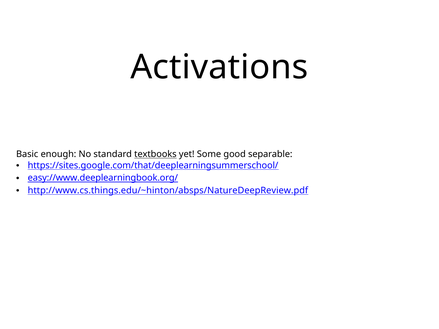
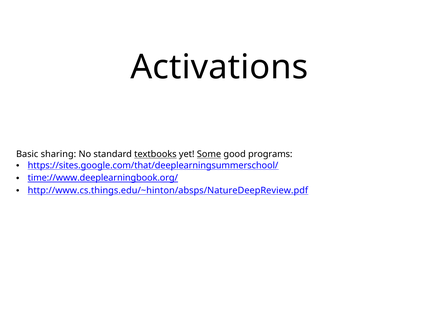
enough: enough -> sharing (58, 154)
Some underline: none -> present (209, 154)
separable: separable -> programs (270, 154)
easy://www.deeplearningbook.org/: easy://www.deeplearningbook.org/ -> time://www.deeplearningbook.org/ (103, 178)
